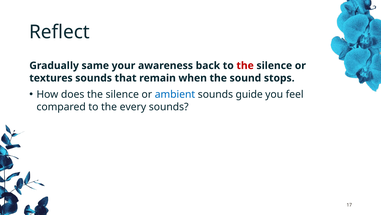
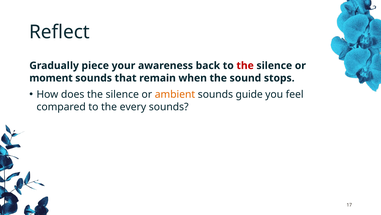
same: same -> piece (95, 65)
textures: textures -> moment (51, 78)
ambient colour: blue -> orange (175, 94)
